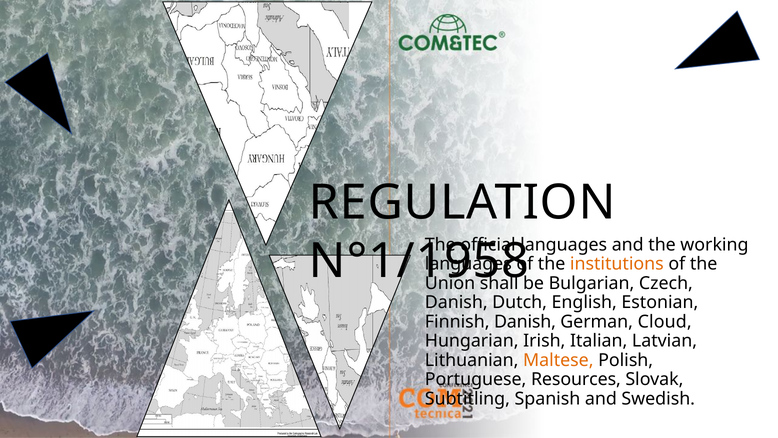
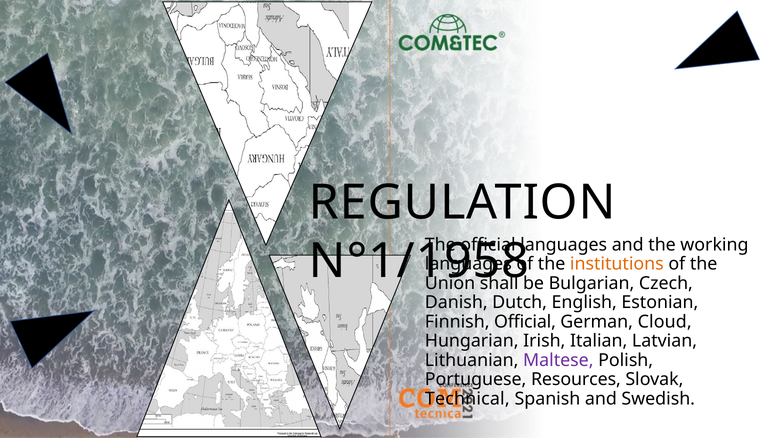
Finnish Danish: Danish -> Official (525, 321)
Maltese colour: orange -> purple (558, 360)
Subtitling: Subtitling -> Technical (467, 398)
